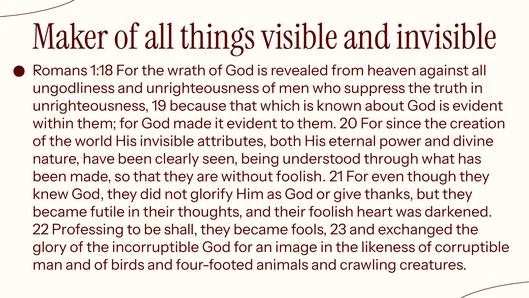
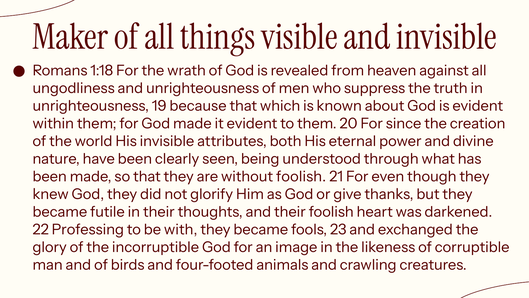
shall: shall -> with (181, 229)
